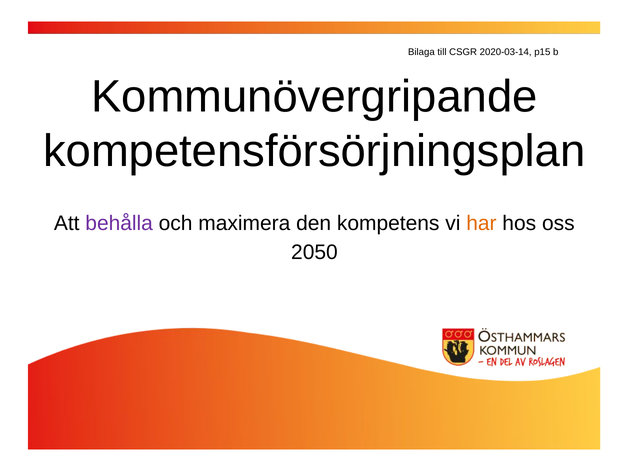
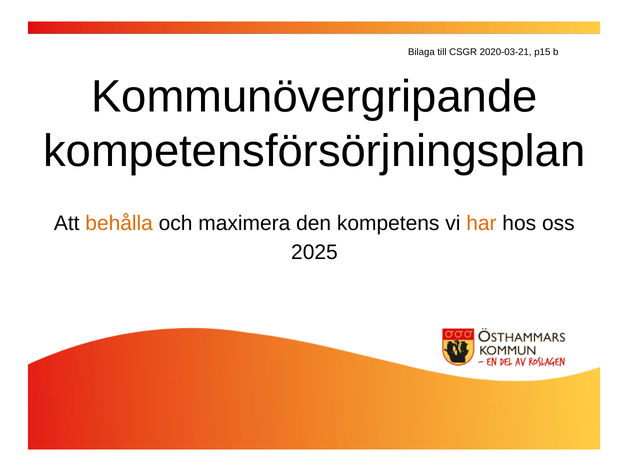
2020-03-14: 2020-03-14 -> 2020-03-21 (506, 52)
behålla colour: purple -> orange (119, 223)
2050: 2050 -> 2025 (314, 252)
